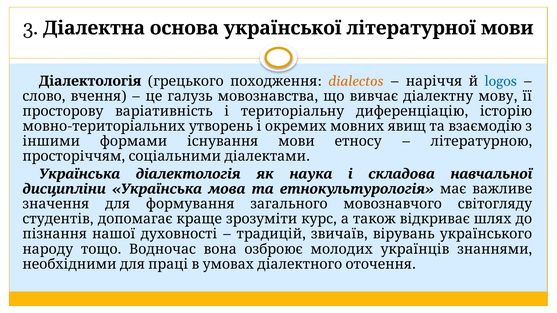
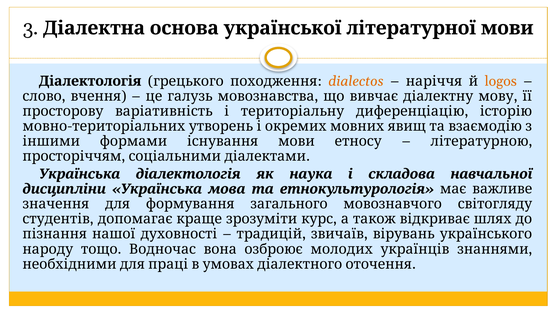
logos colour: blue -> orange (501, 81)
